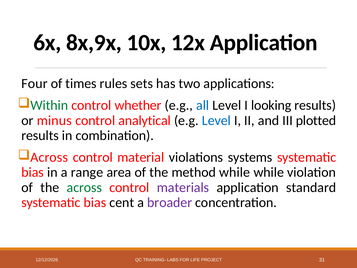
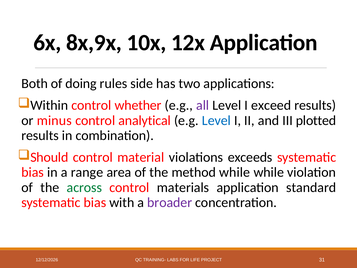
Four: Four -> Both (35, 83)
times: times -> doing (81, 83)
sets: sets -> side (142, 83)
Within colour: green -> black (49, 105)
all colour: blue -> purple (203, 105)
looking: looking -> exceed (271, 105)
Across: Across -> Should (49, 157)
systems: systems -> exceeds (250, 157)
materials colour: purple -> black (183, 187)
cent: cent -> with (122, 202)
